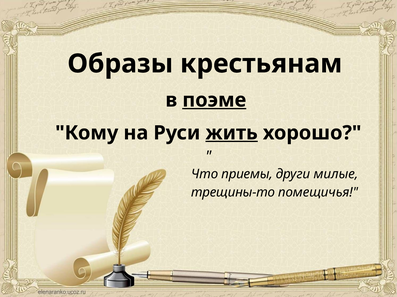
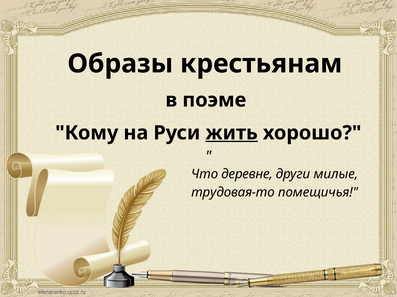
поэме underline: present -> none (214, 100)
приемы: приемы -> деревне (247, 175)
трещины-то: трещины-то -> трудовая-то (233, 193)
